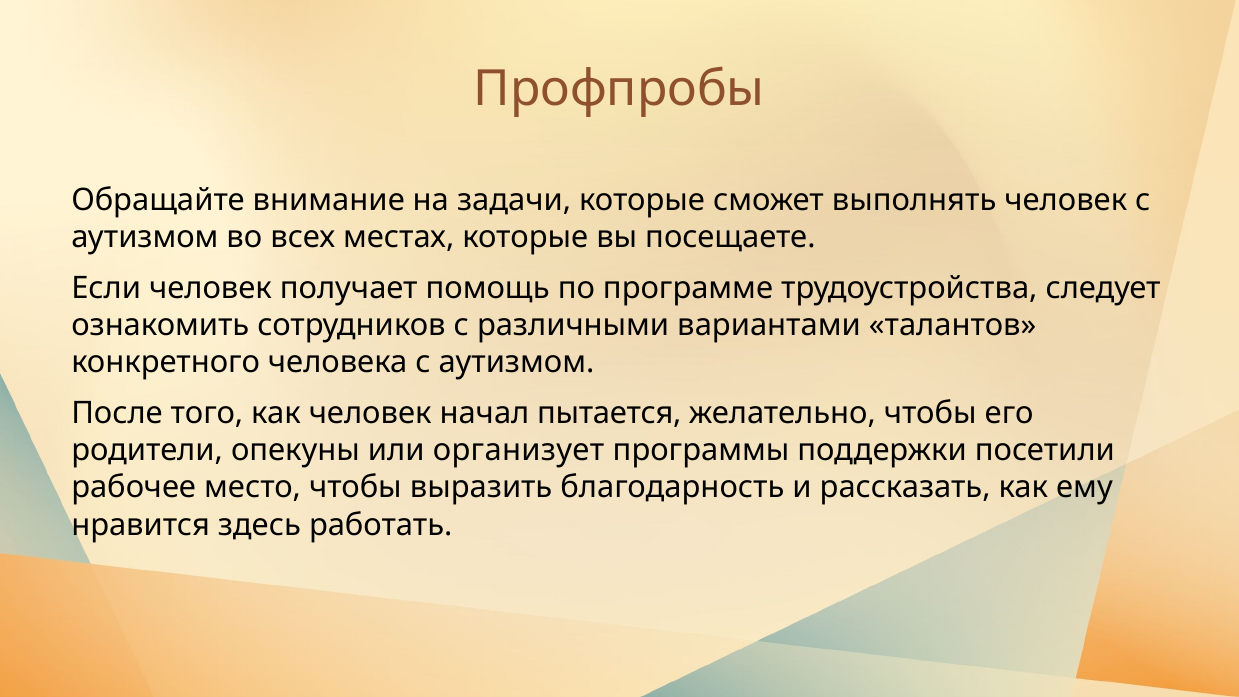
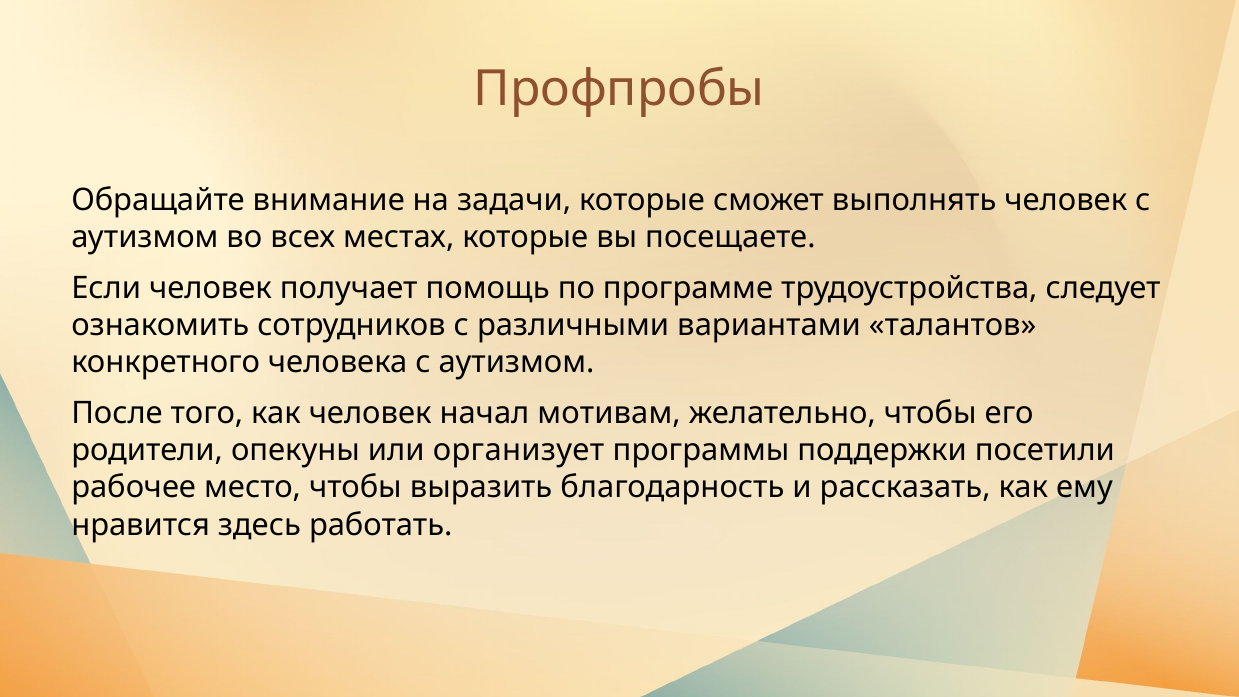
пытается: пытается -> мотивам (609, 413)
